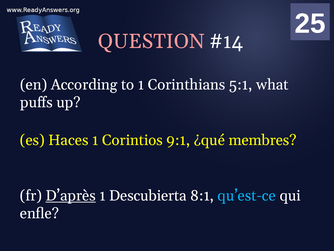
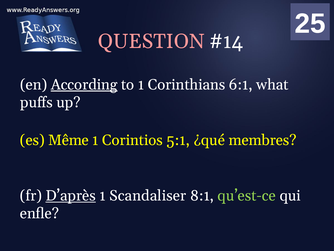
According underline: none -> present (84, 84)
5:1: 5:1 -> 6:1 (241, 84)
Haces: Haces -> Même (69, 140)
9:1: 9:1 -> 5:1 (178, 140)
Descubierta: Descubierta -> Scandaliser (148, 195)
qu’est-ce colour: light blue -> light green (247, 195)
